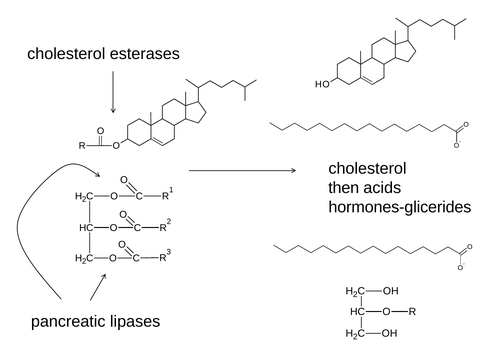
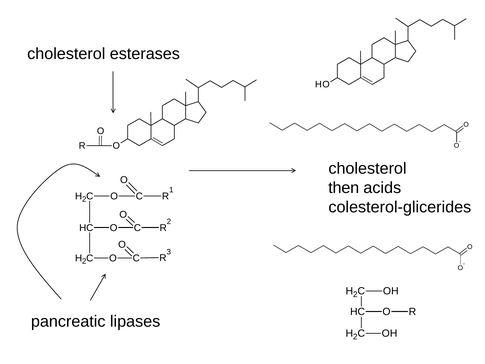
hormones-glicerides: hormones-glicerides -> colesterol-glicerides (400, 207)
